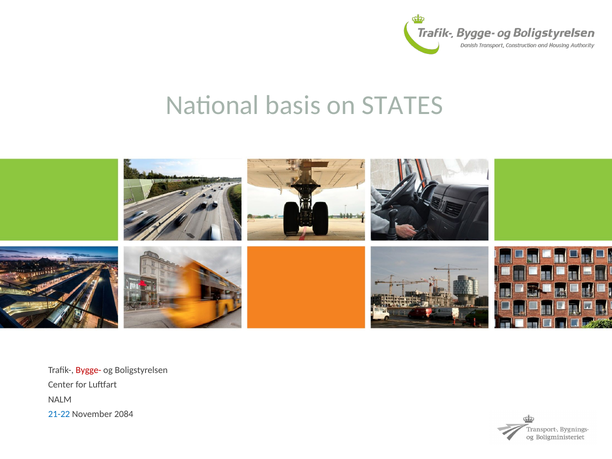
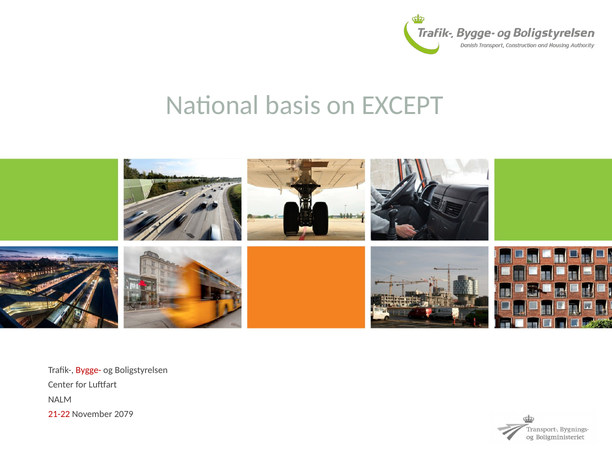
STATES: STATES -> EXCEPT (403, 105)
21-22 colour: blue -> red (59, 414)
2084: 2084 -> 2079 (124, 414)
